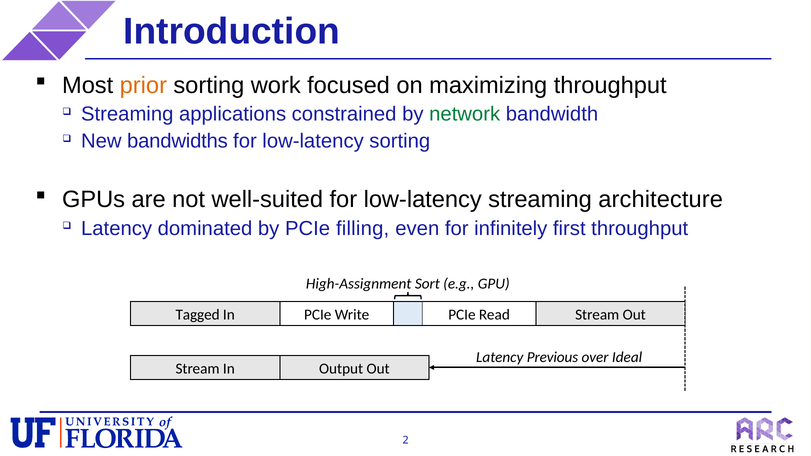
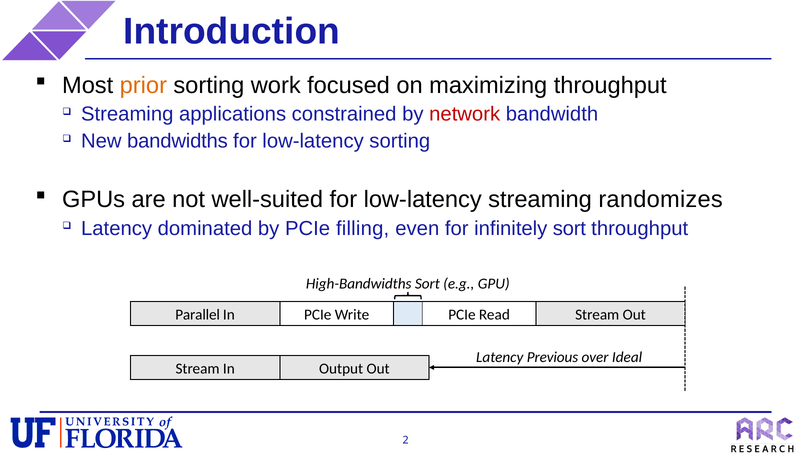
network colour: green -> red (465, 114)
architecture: architecture -> randomizes (661, 200)
infinitely first: first -> sort (569, 228)
High-Assignment: High-Assignment -> High-Bandwidths (359, 284)
Tagged: Tagged -> Parallel (198, 315)
